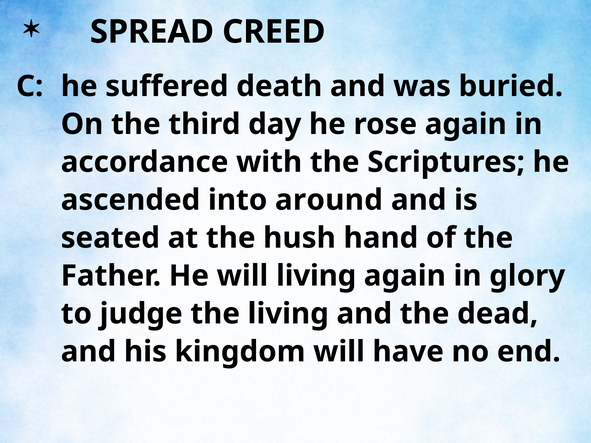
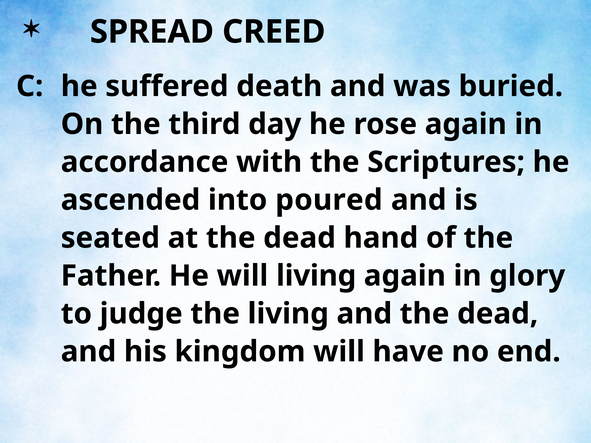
around: around -> poured (329, 200)
at the hush: hush -> dead (300, 238)
